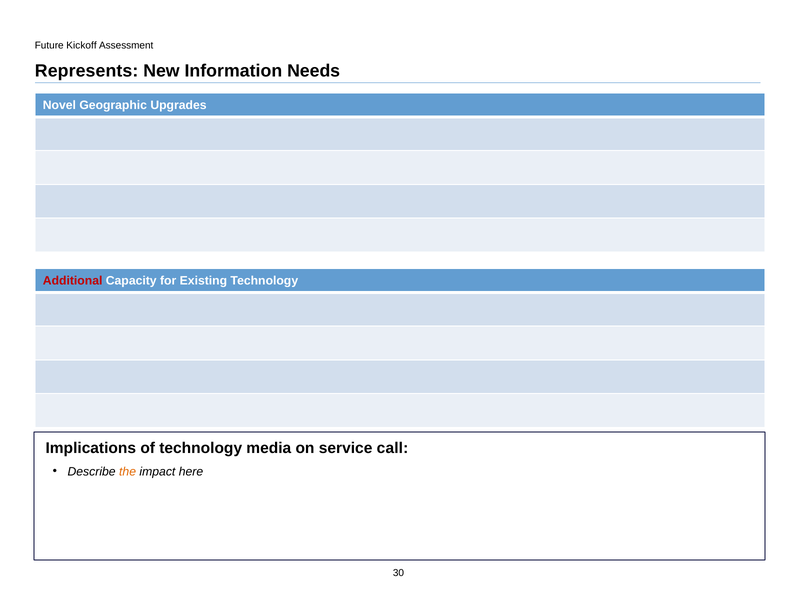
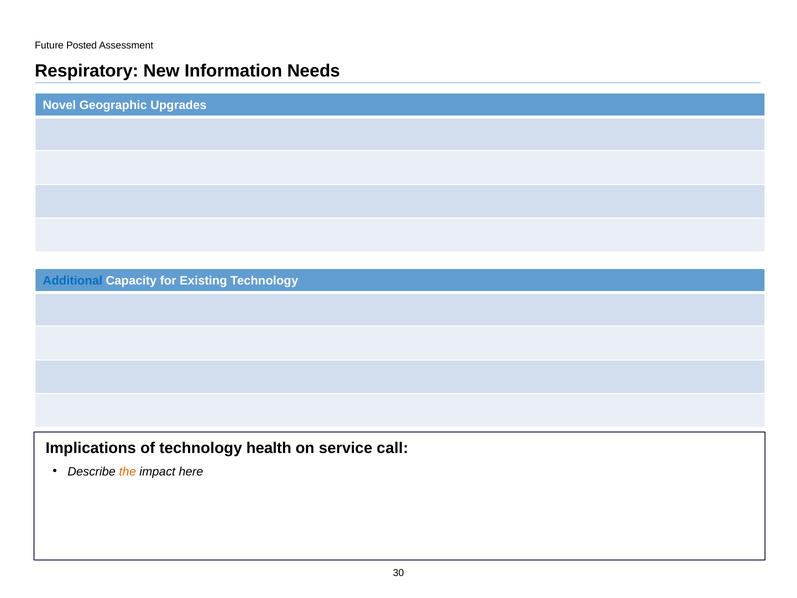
Kickoff: Kickoff -> Posted (82, 45)
Represents: Represents -> Respiratory (87, 71)
Additional colour: red -> blue (73, 280)
media: media -> health (269, 448)
